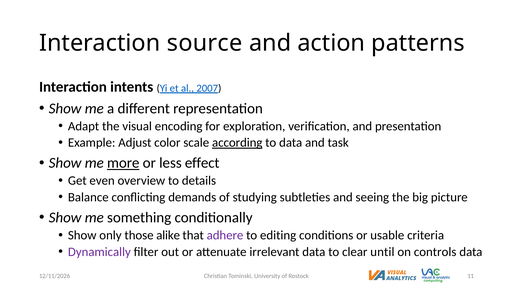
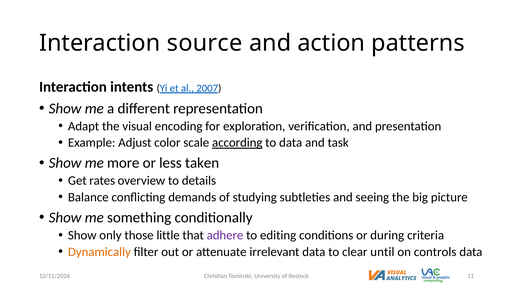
more underline: present -> none (123, 163)
effect: effect -> taken (202, 163)
even: even -> rates (102, 180)
alike: alike -> little (168, 235)
usable: usable -> during (387, 235)
Dynamically colour: purple -> orange (99, 252)
